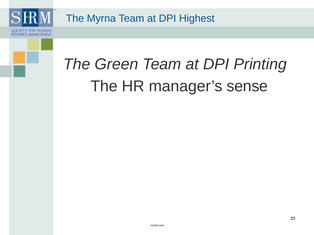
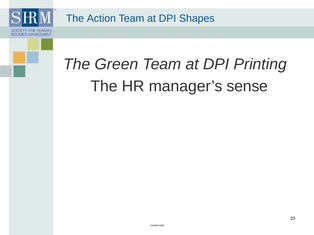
Myrna: Myrna -> Action (101, 19)
Highest: Highest -> Shapes (197, 19)
